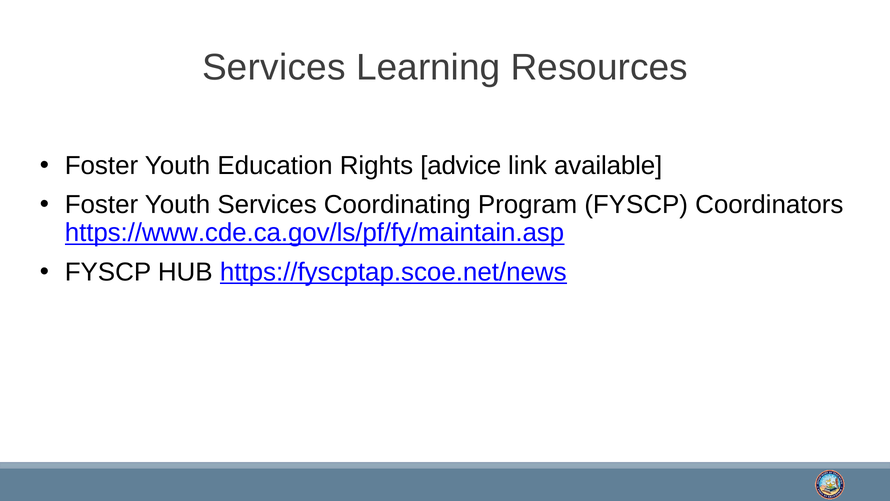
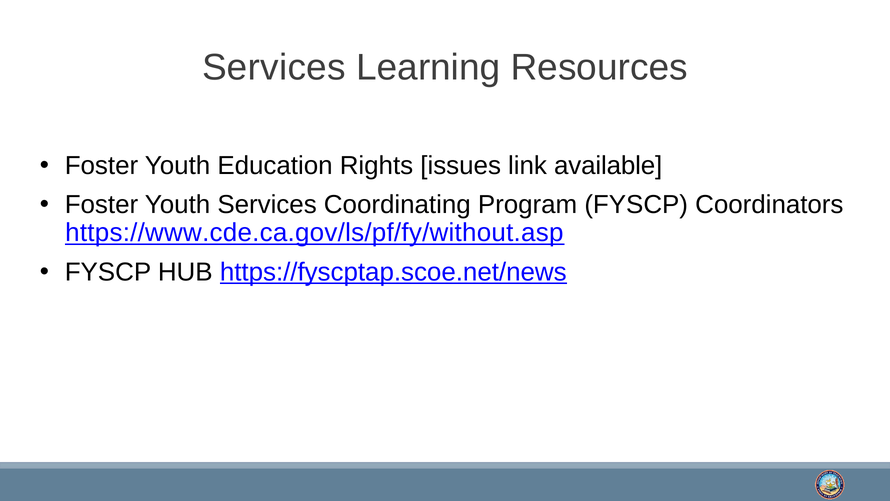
advice: advice -> issues (461, 165)
https://www.cde.ca.gov/ls/pf/fy/maintain.asp: https://www.cde.ca.gov/ls/pf/fy/maintain.asp -> https://www.cde.ca.gov/ls/pf/fy/without.asp (314, 233)
